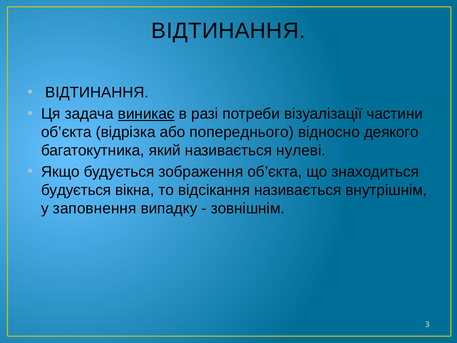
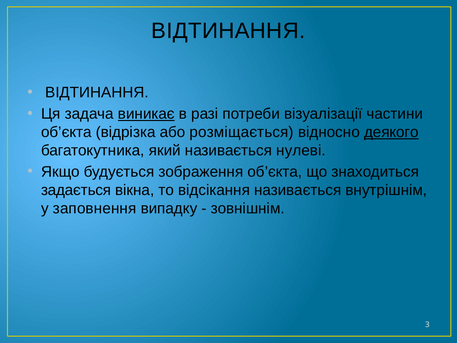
попереднього: попереднього -> розміщається (242, 132)
деякого underline: none -> present (391, 132)
будується: будується -> задається (76, 190)
